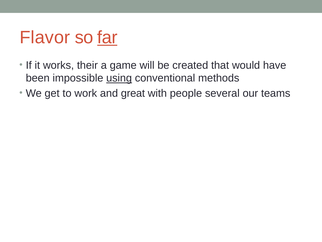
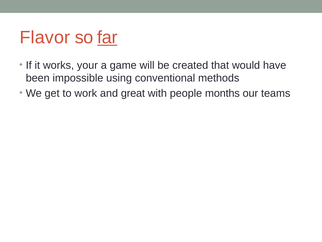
their: their -> your (87, 65)
using underline: present -> none (119, 78)
several: several -> months (222, 93)
